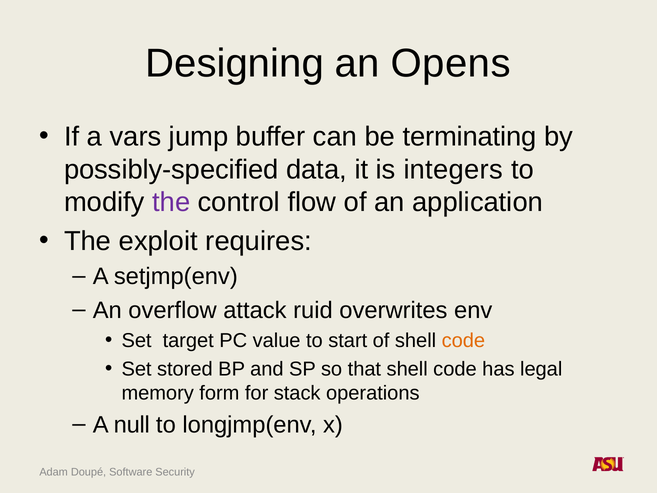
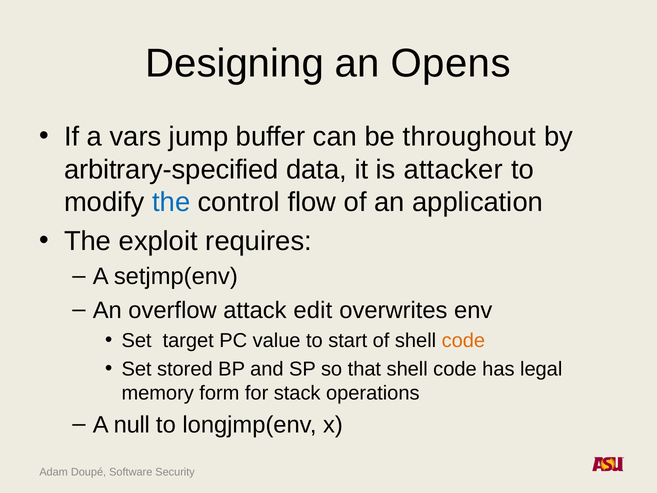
terminating: terminating -> throughout (469, 137)
possibly-specified: possibly-specified -> arbitrary-specified (171, 169)
integers: integers -> attacker (453, 169)
the colour: purple -> blue (171, 202)
ruid: ruid -> edit (313, 310)
